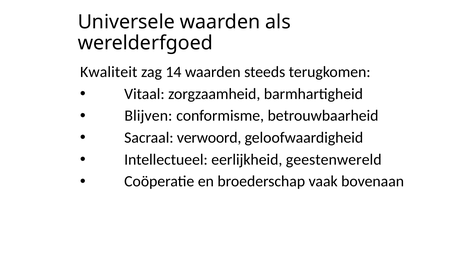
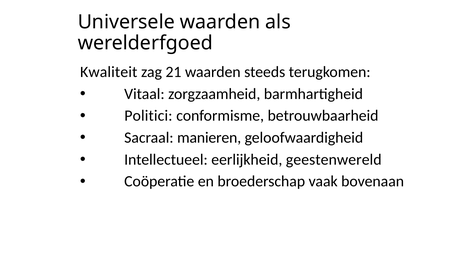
14: 14 -> 21 (173, 72)
Blijven: Blijven -> Politici (148, 116)
verwoord: verwoord -> manieren (209, 138)
